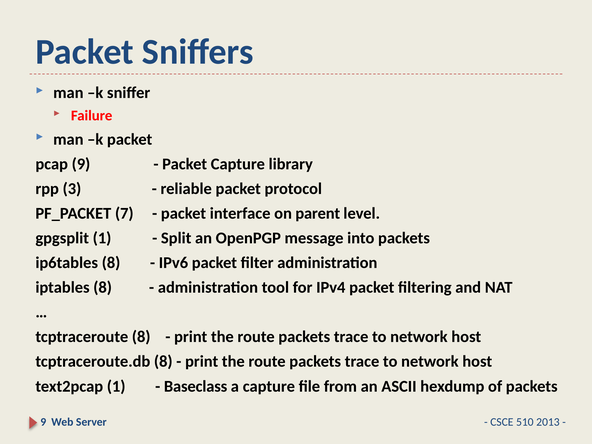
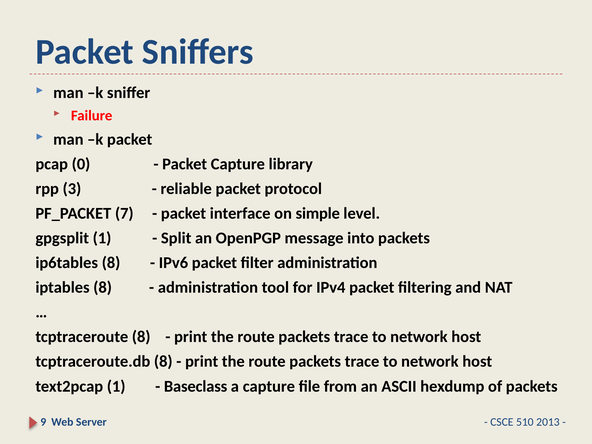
pcap 9: 9 -> 0 (81, 164)
parent: parent -> simple (318, 213)
